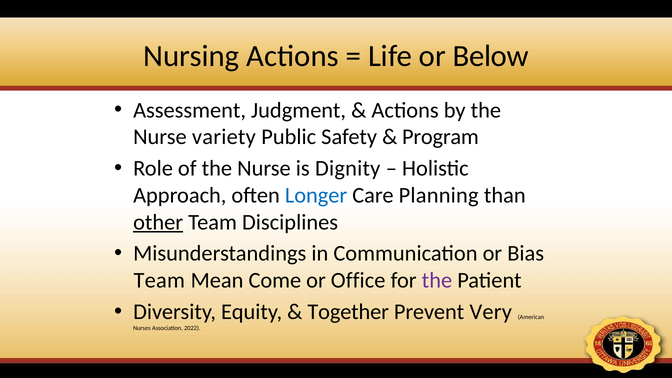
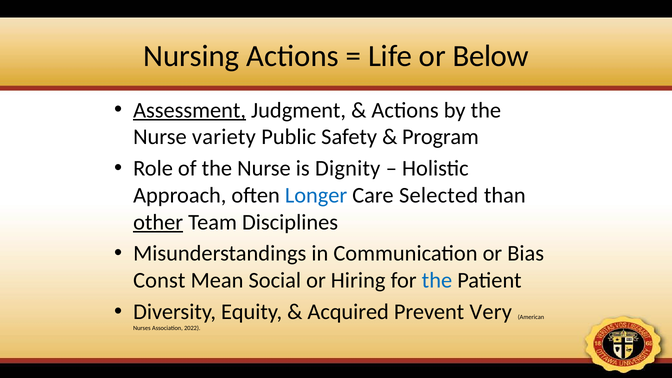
Assessment underline: none -> present (190, 110)
Planning: Planning -> Selected (439, 195)
Team: Team -> Const (159, 280)
Come: Come -> Social (275, 280)
Office: Office -> Hiring (358, 280)
the colour: purple -> blue (437, 280)
Together: Together -> Acquired (348, 312)
